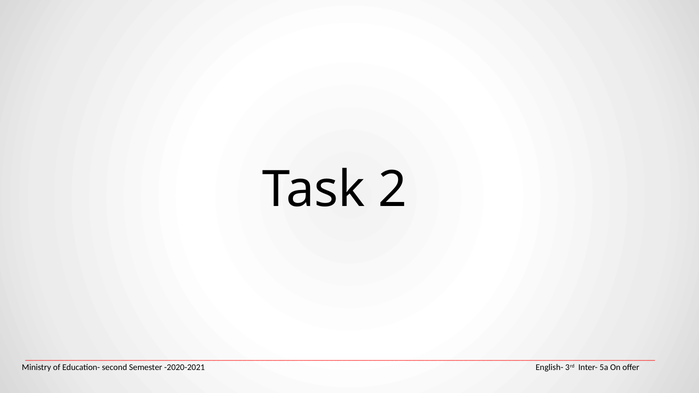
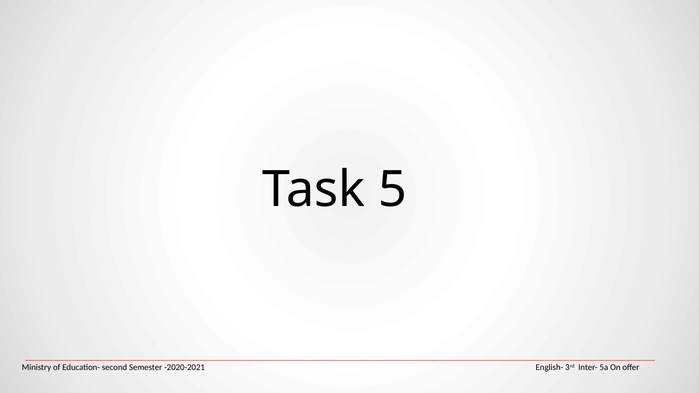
2: 2 -> 5 (393, 190)
